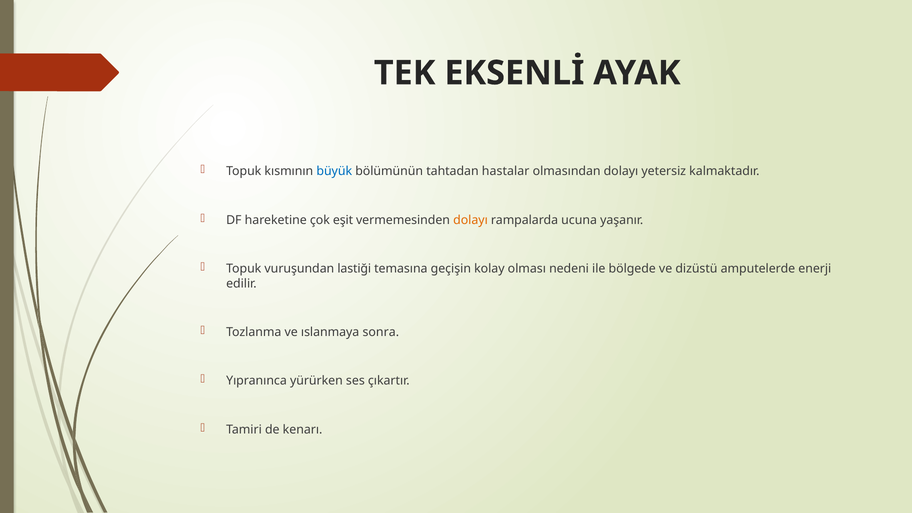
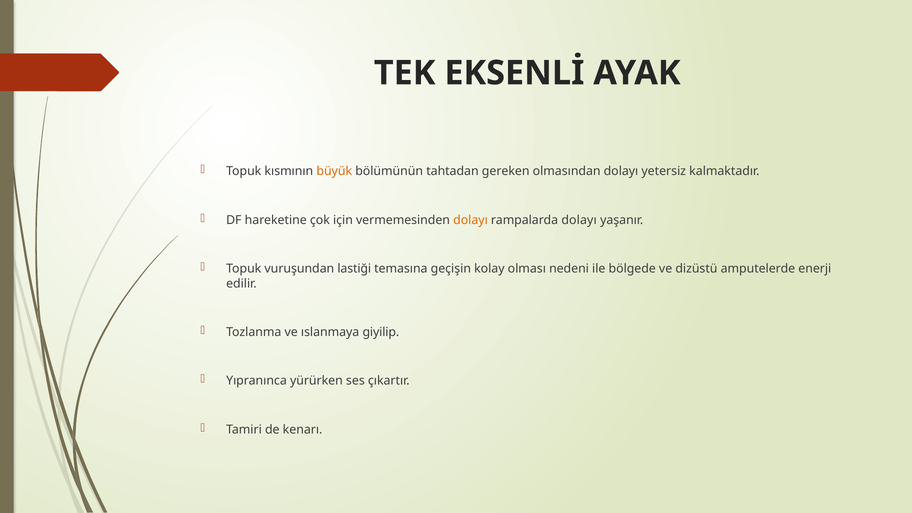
büyük colour: blue -> orange (334, 171)
hastalar: hastalar -> gereken (506, 171)
eşit: eşit -> için (343, 220)
rampalarda ucuna: ucuna -> dolayı (579, 220)
sonra: sonra -> giyilip (381, 332)
